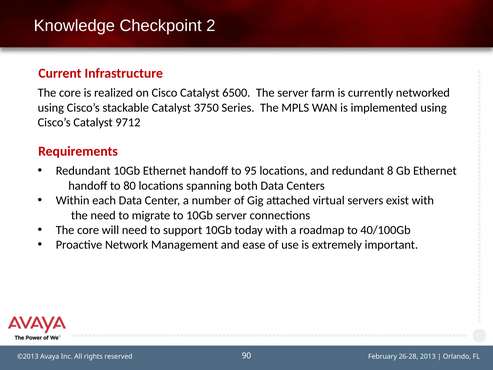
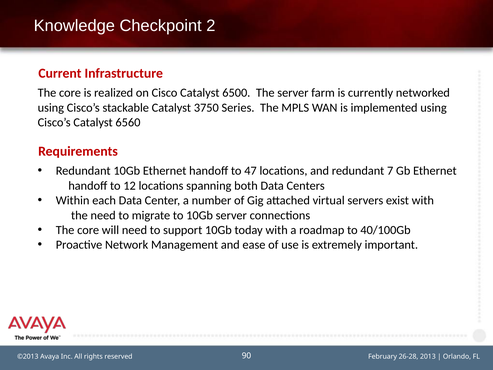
9712: 9712 -> 6560 (128, 122)
95: 95 -> 47 (250, 171)
8: 8 -> 7 (390, 171)
80: 80 -> 12 (130, 186)
